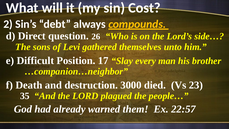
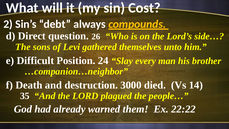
17: 17 -> 24 (103, 60)
23: 23 -> 14 (196, 85)
22:57: 22:57 -> 22:22 (183, 109)
